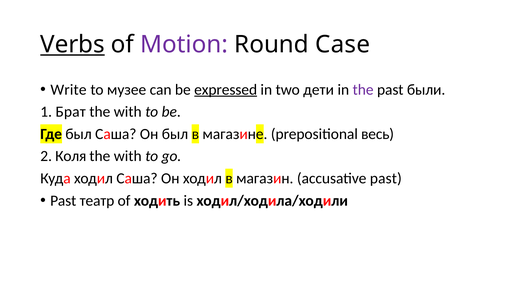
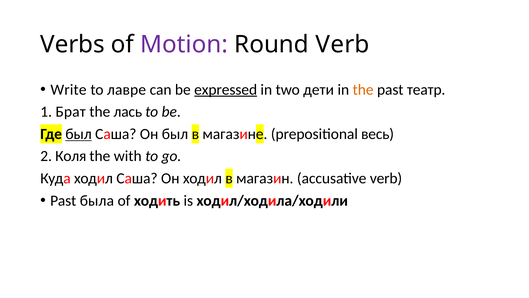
Verbs underline: present -> none (73, 44)
Round Case: Case -> Verb (343, 44)
музее: музее -> лавре (127, 89)
the colour: purple -> orange (363, 89)
были: были -> театр (426, 89)
with: with -> лась (128, 112)
был underline: none -> present (79, 134)
accusative past: past -> verb (386, 178)
театр: театр -> была (97, 200)
